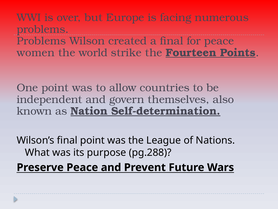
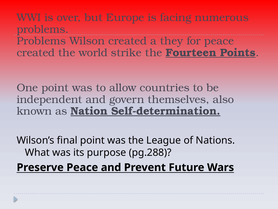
a final: final -> they (172, 41)
women: women -> created (36, 53)
